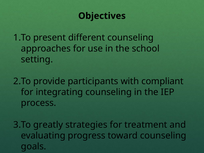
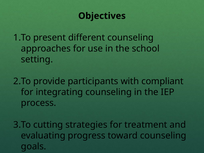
greatly: greatly -> cutting (48, 125)
